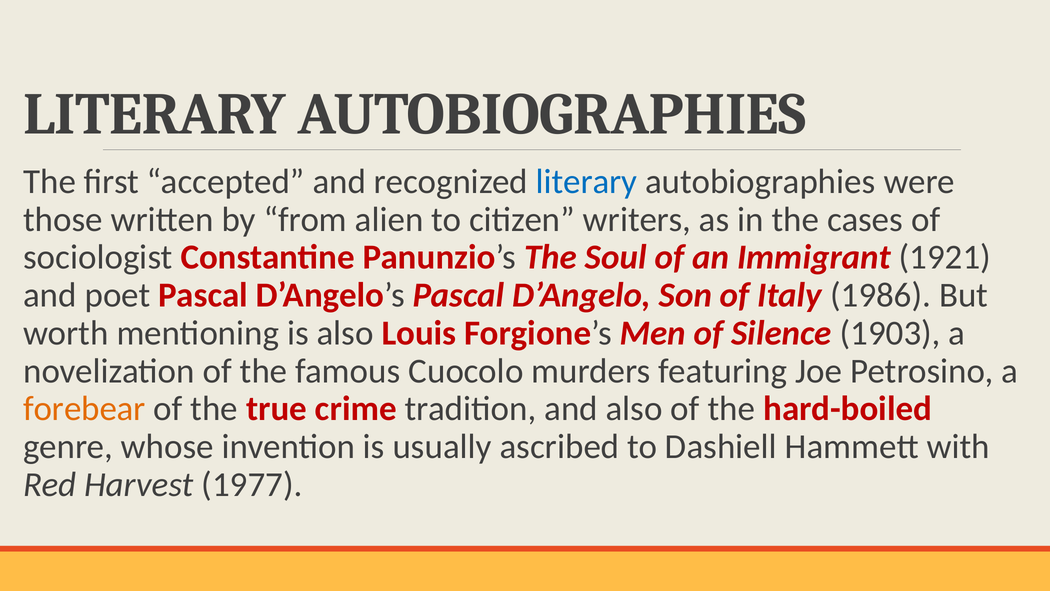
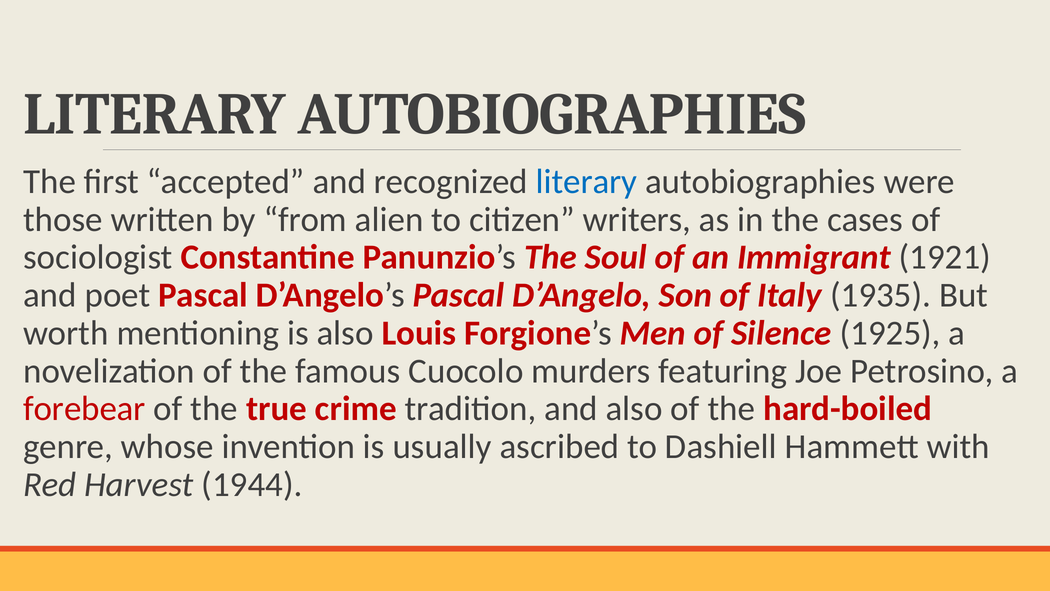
1986: 1986 -> 1935 (881, 295)
1903: 1903 -> 1925 (890, 333)
forebear colour: orange -> red (84, 409)
1977: 1977 -> 1944 (252, 484)
